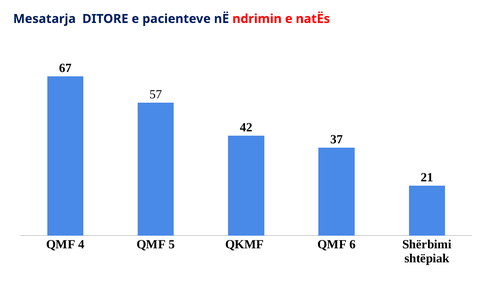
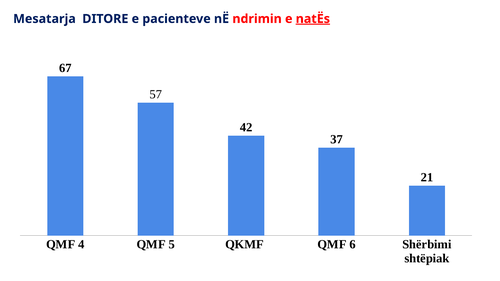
natËs underline: none -> present (313, 19)
